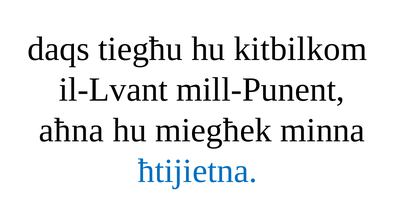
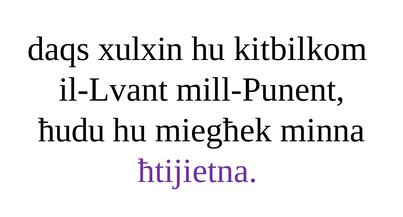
tiegħu: tiegħu -> xulxin (141, 49)
aħna: aħna -> ħudu (72, 130)
ħtijietna colour: blue -> purple (198, 171)
